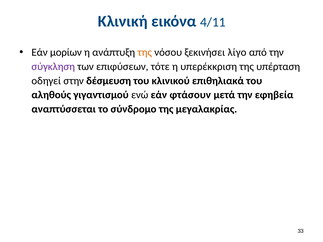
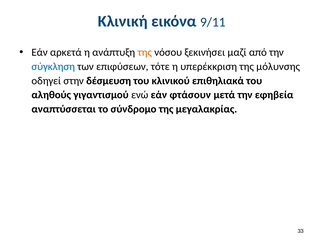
4/11: 4/11 -> 9/11 (213, 22)
μορίων: μορίων -> αρκετά (66, 52)
λίγο: λίγο -> μαζί (237, 52)
σύγκληση colour: purple -> blue (53, 67)
υπέρταση: υπέρταση -> μόλυνσης (278, 67)
